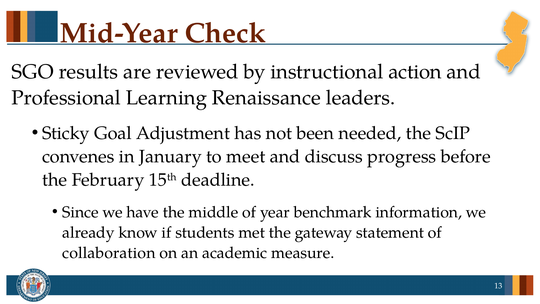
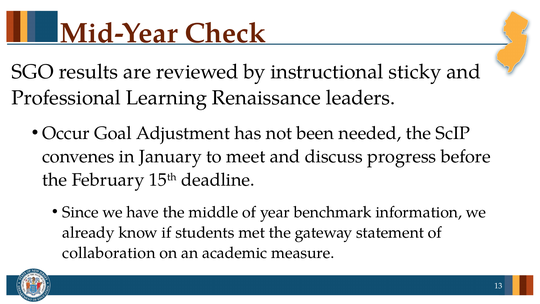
action: action -> sticky (415, 72)
Sticky: Sticky -> Occur (66, 133)
